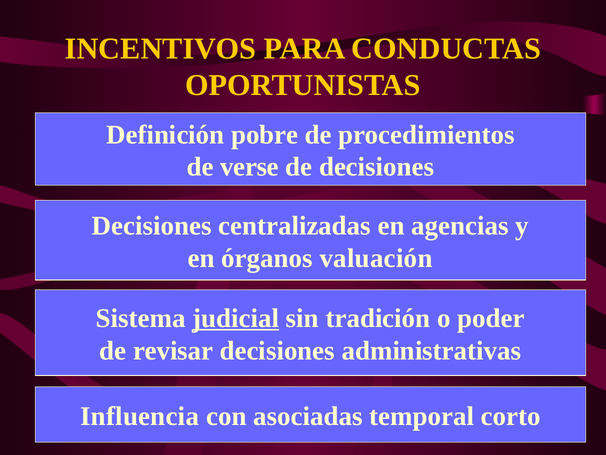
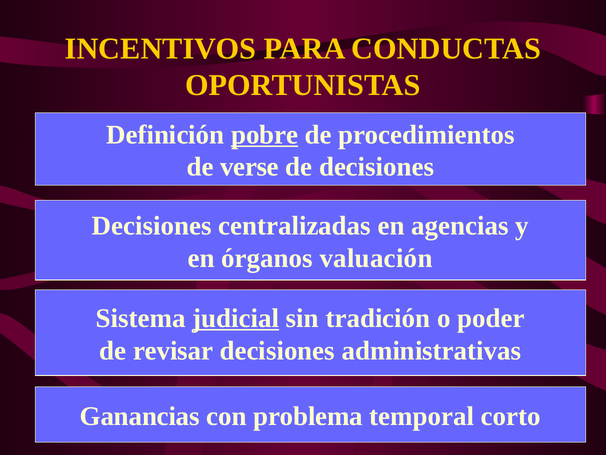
pobre underline: none -> present (265, 135)
Influencia: Influencia -> Ganancias (140, 416)
asociadas: asociadas -> problema (308, 416)
